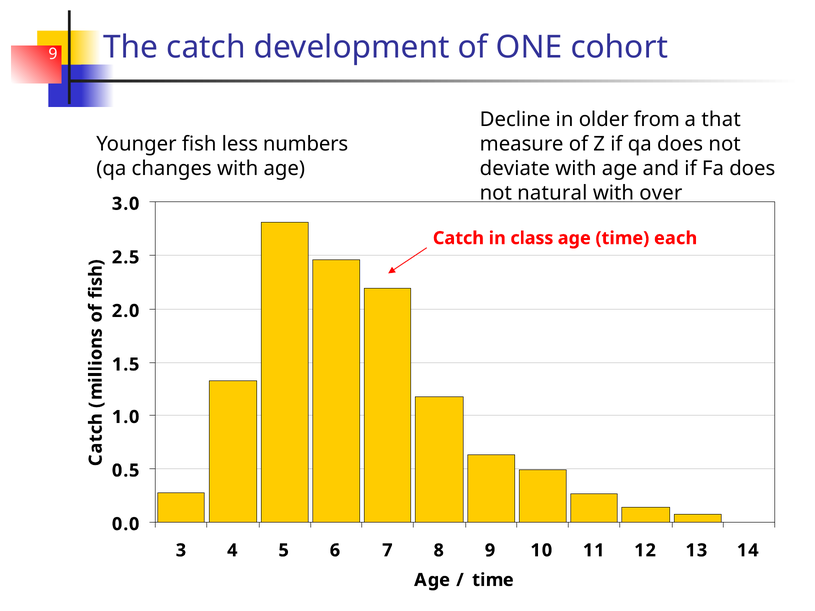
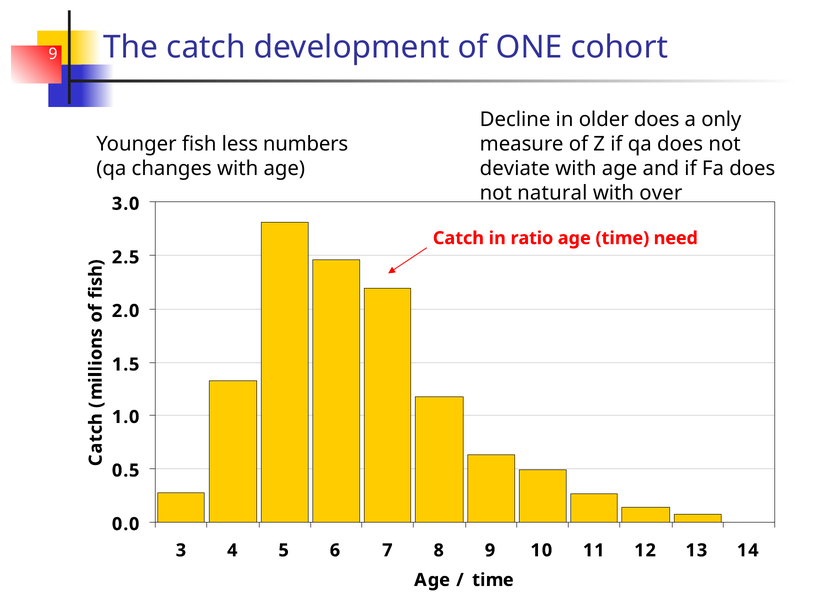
older from: from -> does (657, 120)
that: that -> only (721, 120)
class: class -> ratio (532, 238)
each: each -> need (676, 238)
